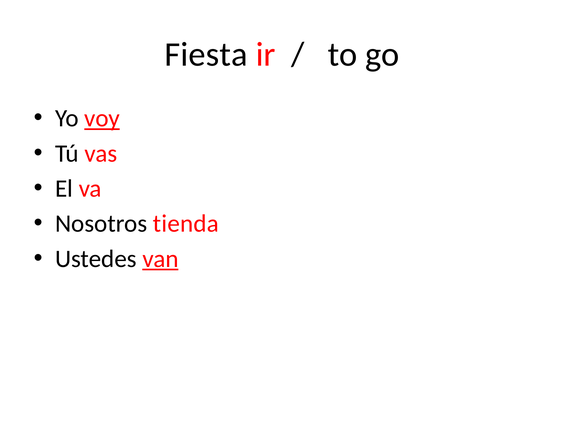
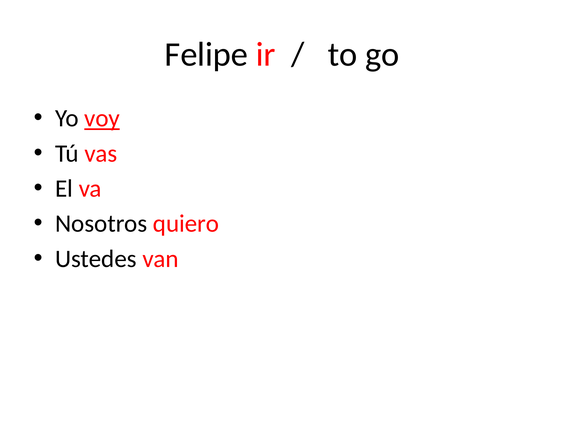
Fiesta: Fiesta -> Felipe (206, 55)
tienda: tienda -> quiero (186, 224)
van underline: present -> none (161, 259)
